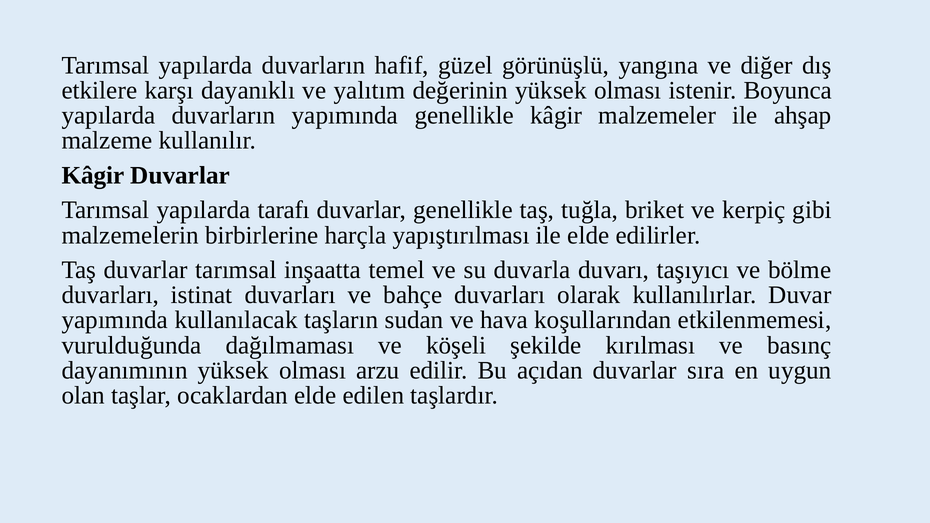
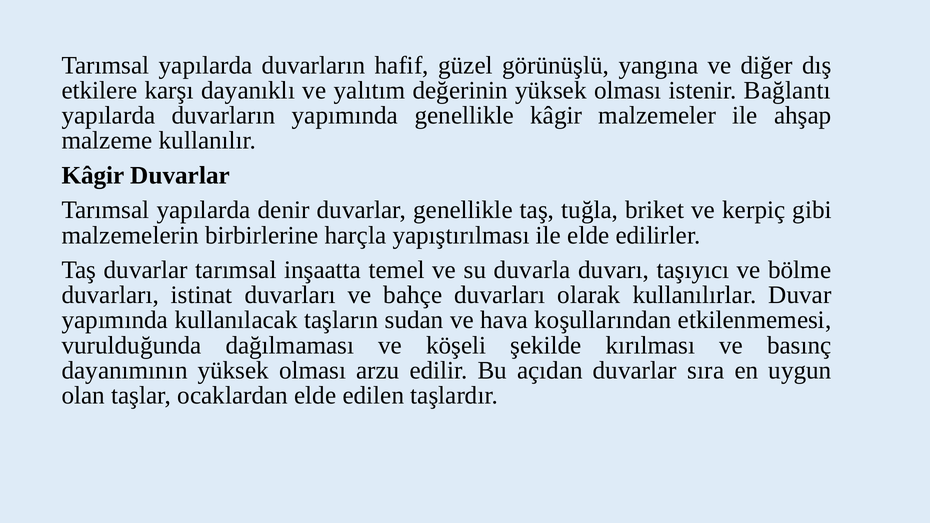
Boyunca: Boyunca -> Bağlantı (787, 90)
tarafı: tarafı -> denir (284, 210)
